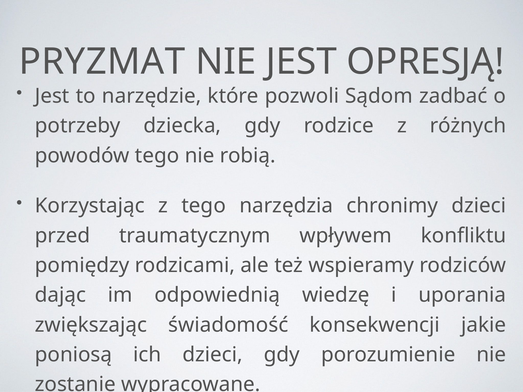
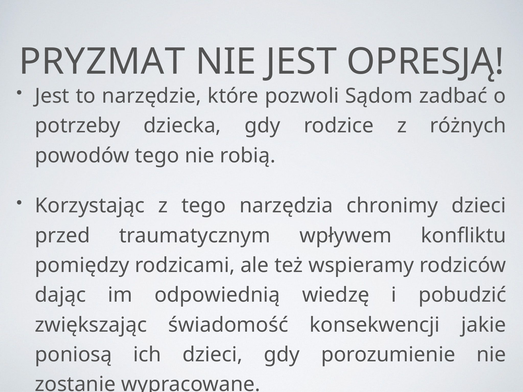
uporania: uporania -> pobudzić (462, 295)
